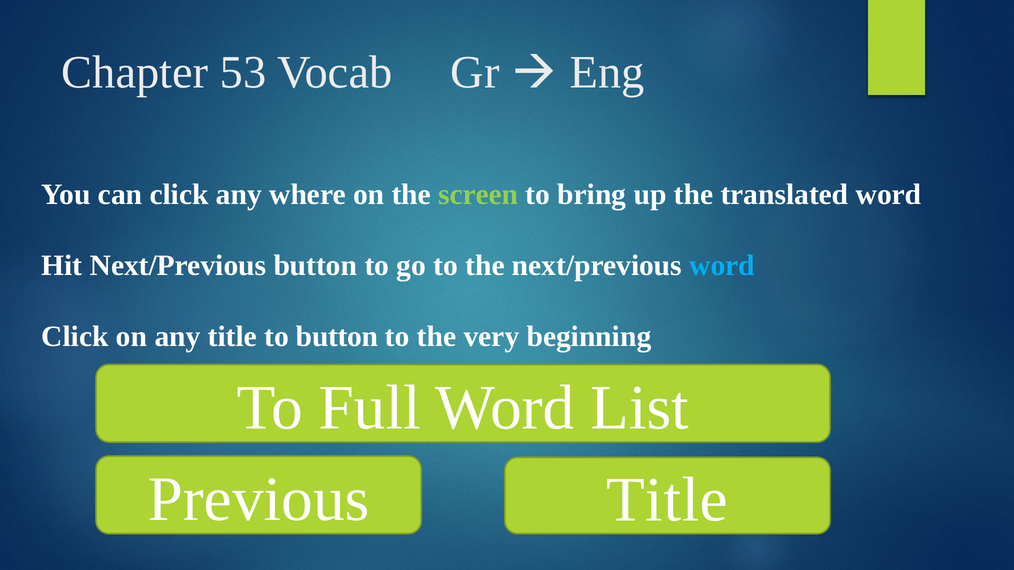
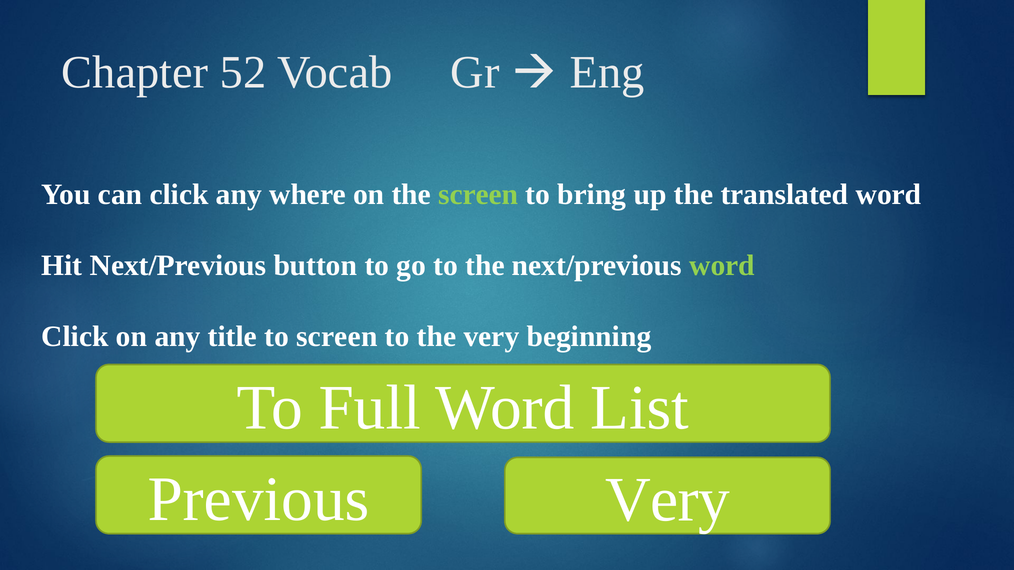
53: 53 -> 52 (243, 73)
word colour: light blue -> light green (722, 266)
to button: button -> screen (337, 337)
Previous Title: Title -> Very (668, 500)
